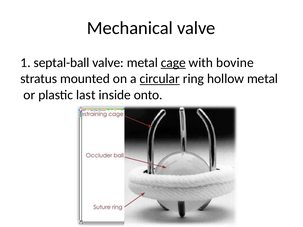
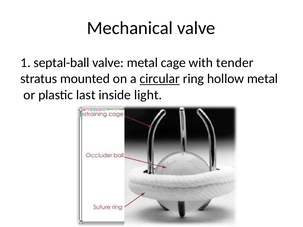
cage underline: present -> none (173, 63)
bovine: bovine -> tender (235, 63)
onto: onto -> light (148, 95)
